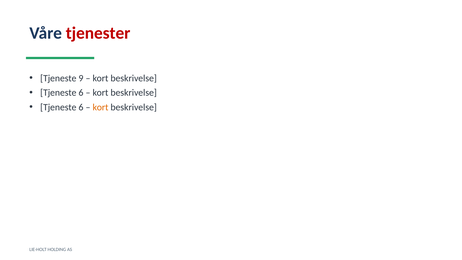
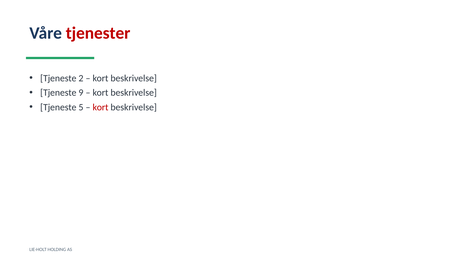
9: 9 -> 2 (81, 78)
6: 6 -> 9 (81, 93)
6: 6 -> 5 (81, 107)
kort colour: orange -> red (101, 107)
